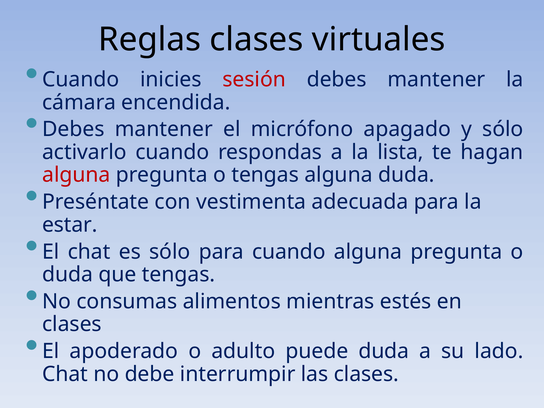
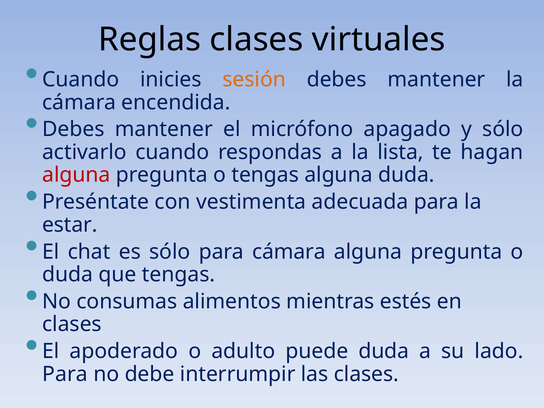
sesión colour: red -> orange (254, 80)
para cuando: cuando -> cámara (289, 252)
Chat: Chat -> Para (65, 374)
